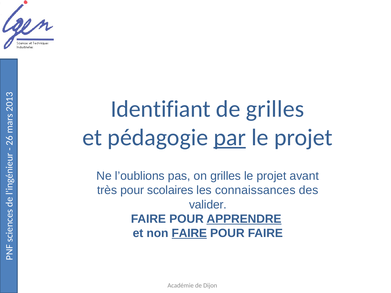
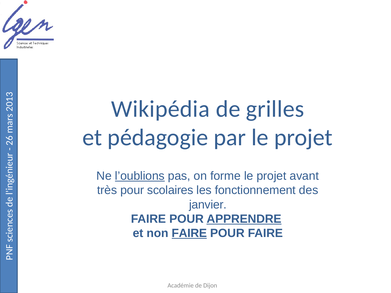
Identifiant: Identifiant -> Wikipédia (160, 109)
par underline: present -> none (230, 138)
l’oublions underline: none -> present (140, 176)
on grilles: grilles -> forme (226, 176)
connaissances: connaissances -> fonctionnement (255, 190)
valider: valider -> janvier (208, 205)
